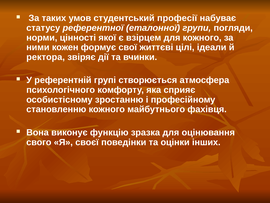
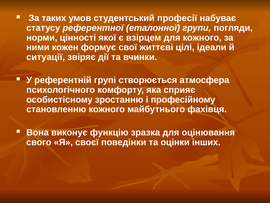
ректора: ректора -> ситуації (46, 57)
